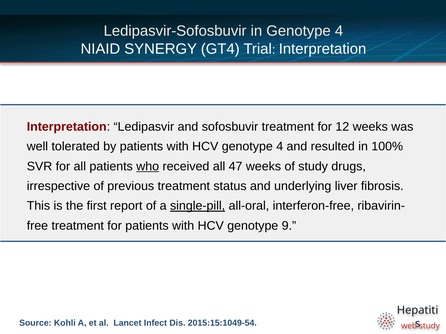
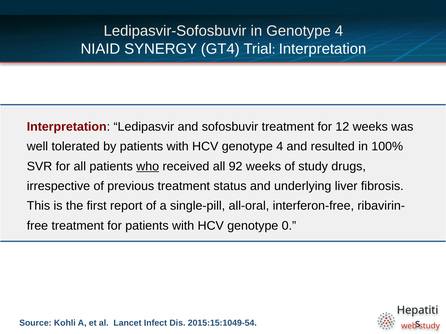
47: 47 -> 92 (236, 167)
single-pill underline: present -> none (198, 206)
9: 9 -> 0 (289, 226)
